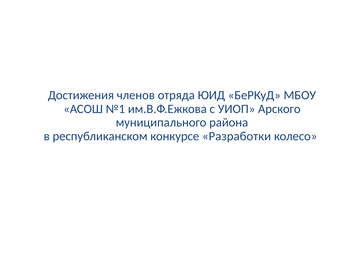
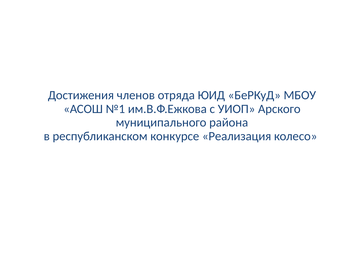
Разработки: Разработки -> Реализация (237, 136)
